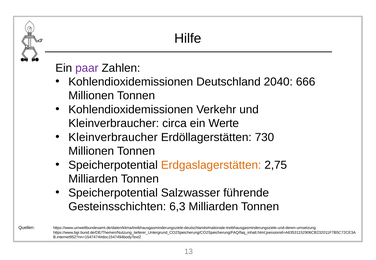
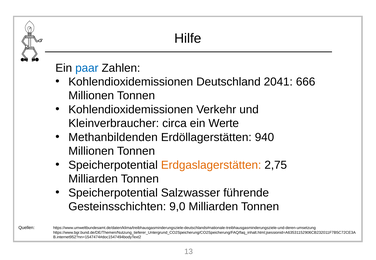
paar colour: purple -> blue (87, 68)
2040: 2040 -> 2041 (278, 82)
Kleinverbraucher: Kleinverbraucher -> Methanbildenden (113, 137)
730: 730 -> 940 (264, 137)
6,3: 6,3 -> 9,0 (177, 207)
